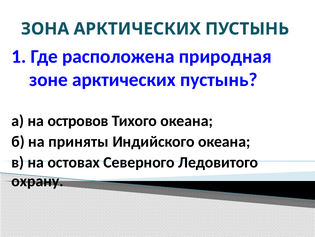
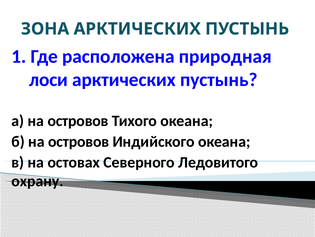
зоне: зоне -> лоси (48, 79)
б на приняты: приняты -> островов (79, 141)
